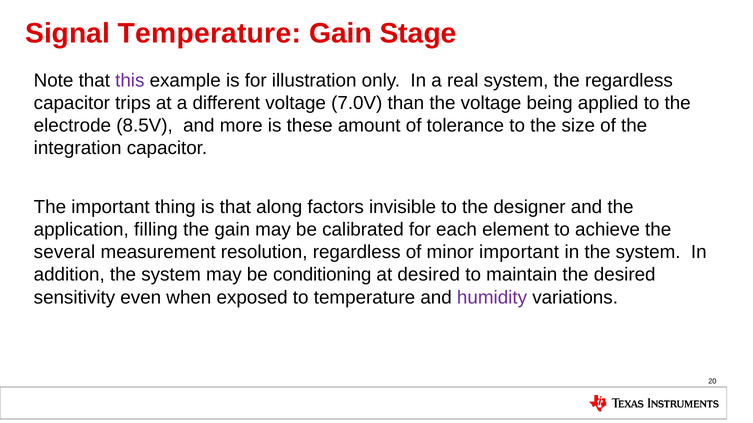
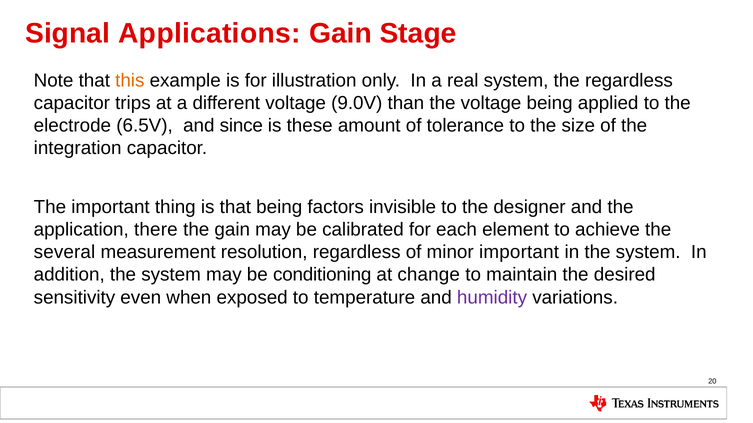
Signal Temperature: Temperature -> Applications (209, 33)
this colour: purple -> orange (130, 81)
7.0V: 7.0V -> 9.0V (357, 103)
8.5V: 8.5V -> 6.5V (145, 126)
more: more -> since (241, 126)
that along: along -> being (279, 207)
filling: filling -> there (156, 230)
at desired: desired -> change (429, 275)
